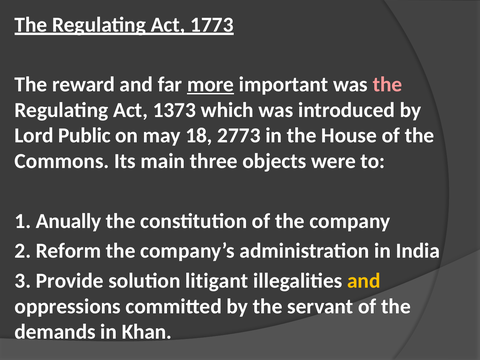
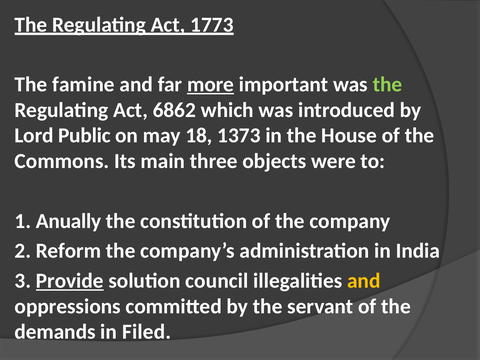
reward: reward -> famine (83, 84)
the colour: pink -> light green (387, 84)
1373: 1373 -> 6862 (174, 110)
2773: 2773 -> 1373 (239, 136)
Provide underline: none -> present (70, 281)
litigant: litigant -> council (217, 281)
Khan: Khan -> Filed (147, 332)
